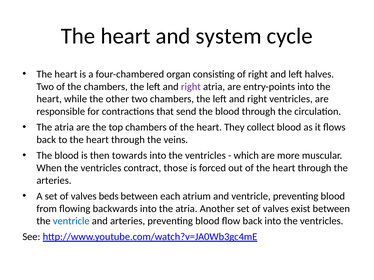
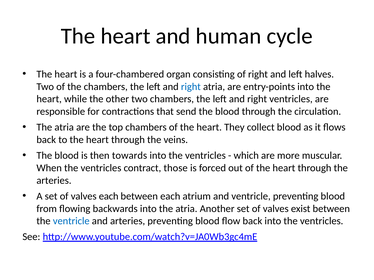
system: system -> human (229, 36)
right colour: purple -> blue (191, 87)
valves beds: beds -> each (109, 196)
